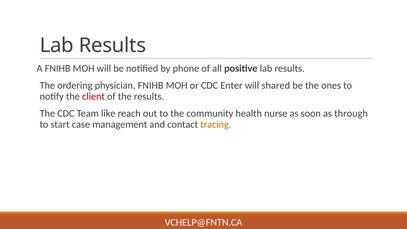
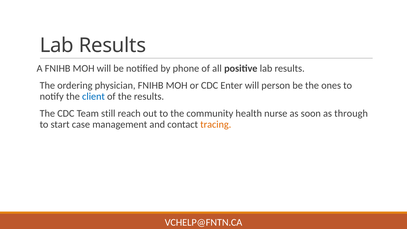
shared: shared -> person (276, 85)
client colour: red -> blue (93, 96)
like: like -> still (108, 113)
